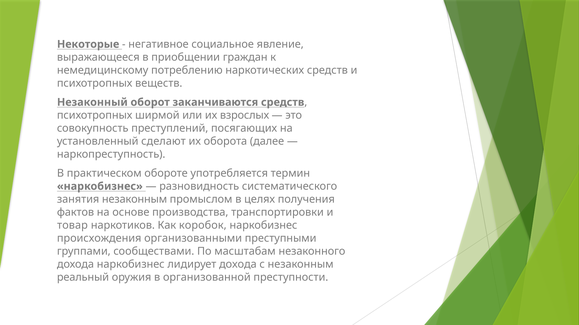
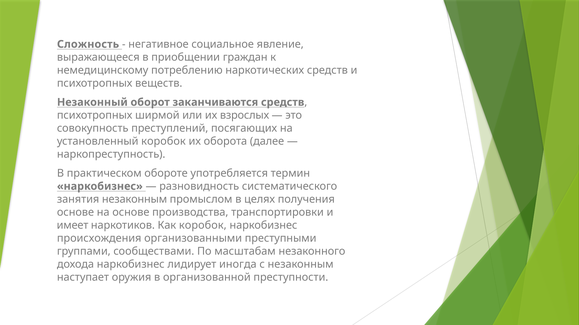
Некоторые: Некоторые -> Сложность (88, 44)
установленный сделают: сделают -> коробок (163, 142)
фактов: фактов -> основе (75, 213)
товар: товар -> имеет (73, 226)
лидирует дохода: дохода -> иногда (238, 265)
реальный: реальный -> наступает (83, 278)
